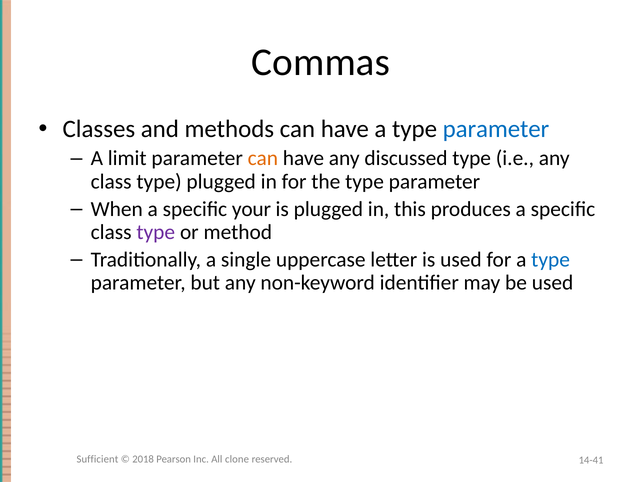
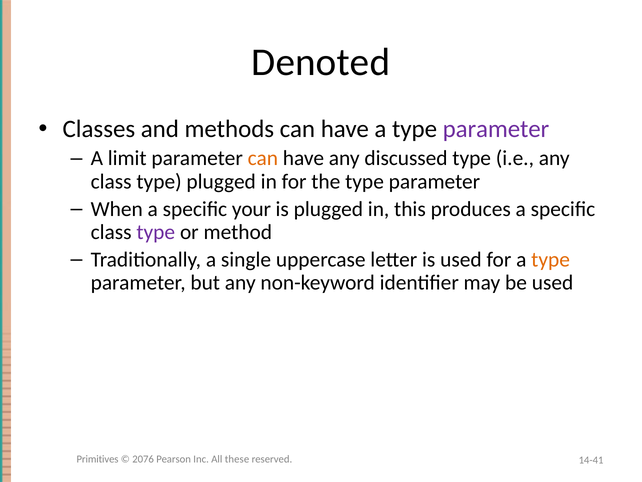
Commas: Commas -> Denoted (321, 62)
parameter colour: blue -> purple (496, 129)
type colour: blue -> orange (551, 259)
Sufficient: Sufficient -> Primitives (98, 459)
2018: 2018 -> 2076 (143, 459)
clone: clone -> these (237, 459)
